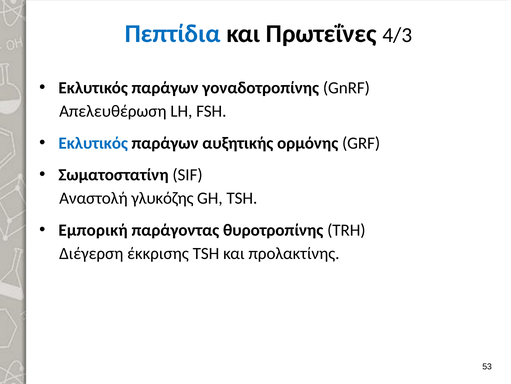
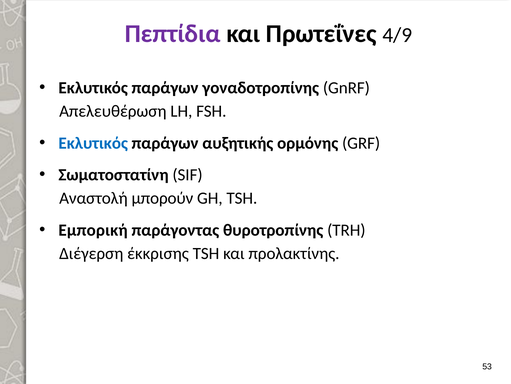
Πεπτίδια colour: blue -> purple (173, 34)
4/3: 4/3 -> 4/9 (397, 35)
γλυκόζης: γλυκόζης -> μπορούν (162, 198)
